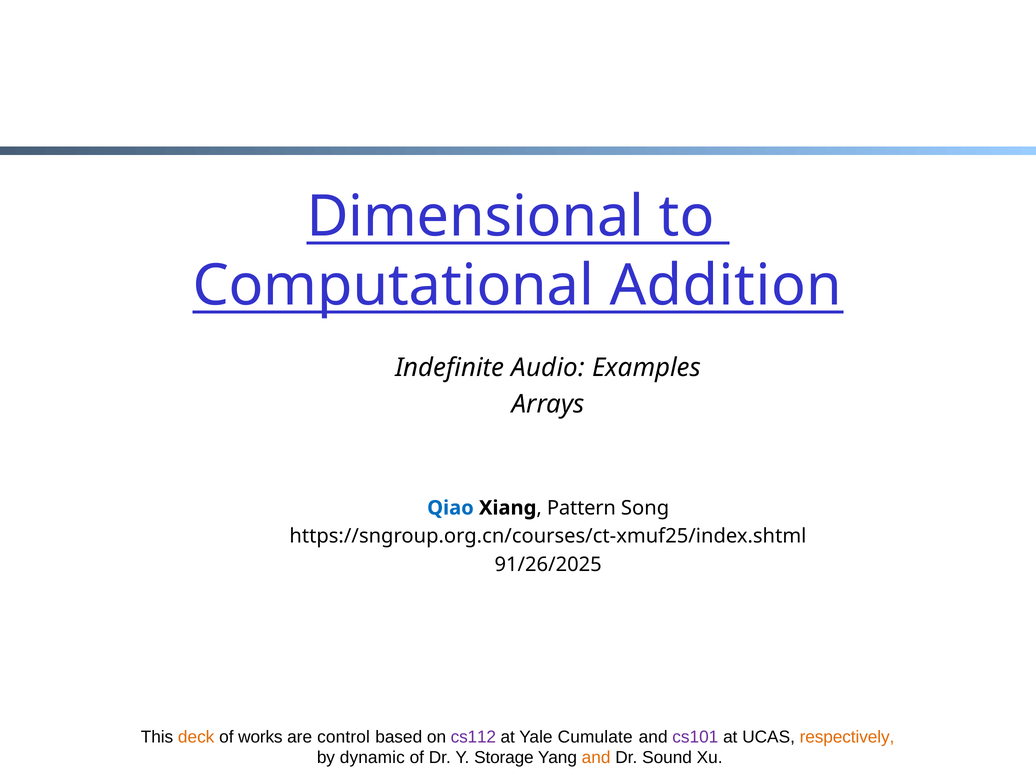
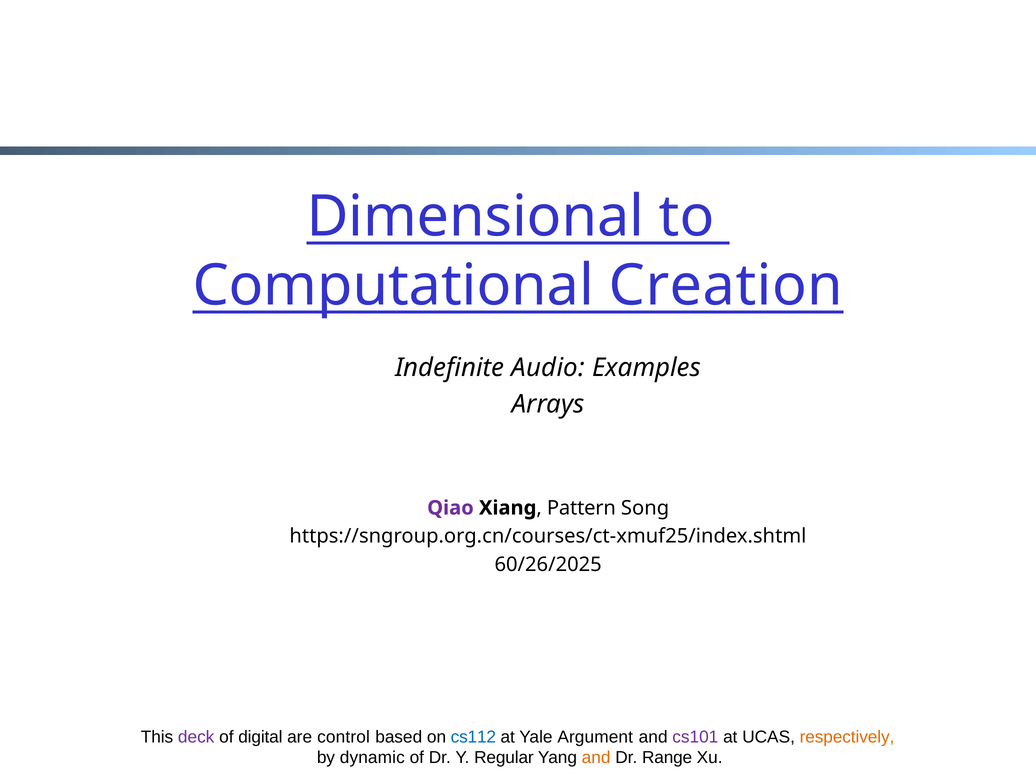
Addition: Addition -> Creation (726, 286)
Qiao colour: blue -> purple (450, 508)
91/26/2025: 91/26/2025 -> 60/26/2025 (548, 564)
deck colour: orange -> purple (196, 737)
works: works -> digital (260, 737)
cs112 colour: purple -> blue (473, 737)
Cumulate: Cumulate -> Argument (595, 737)
Storage: Storage -> Regular (504, 758)
Sound: Sound -> Range (667, 758)
